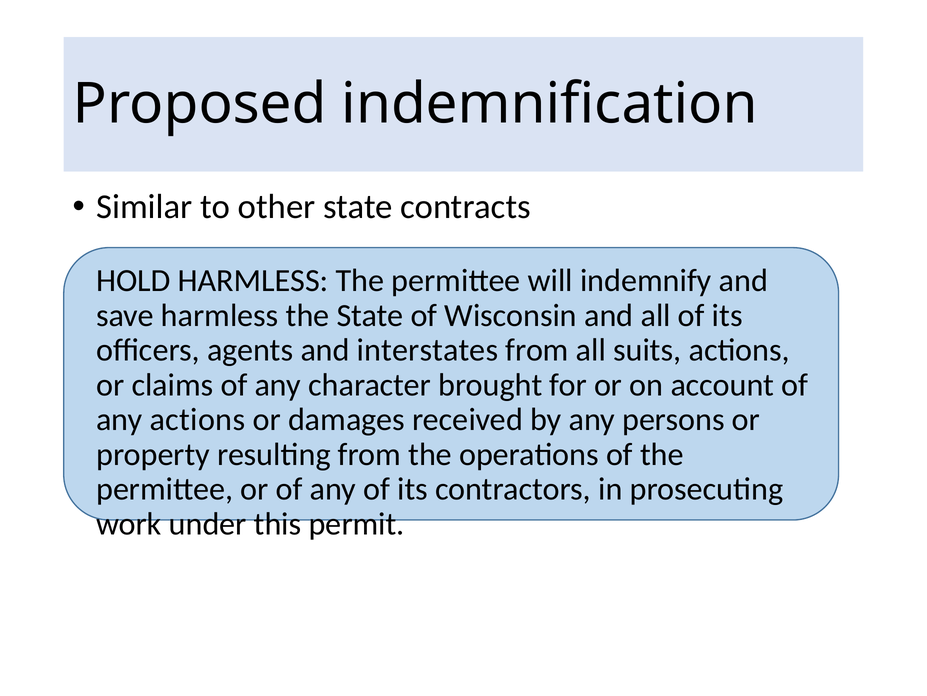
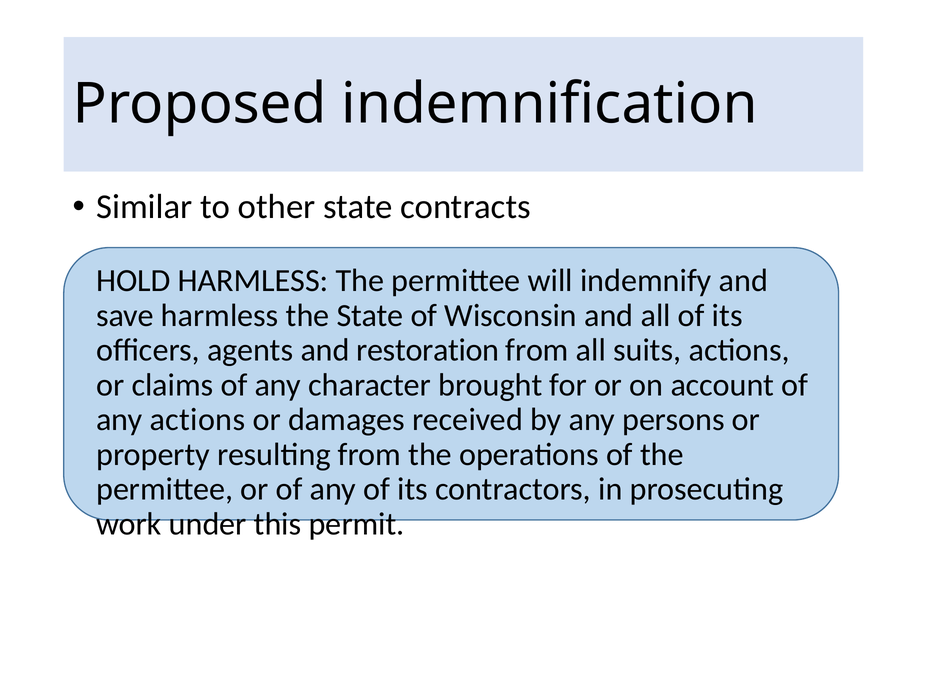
interstates: interstates -> restoration (428, 350)
